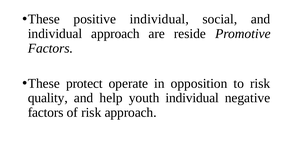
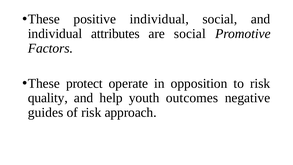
individual approach: approach -> attributes (115, 34)
are reside: reside -> social (190, 34)
youth individual: individual -> outcomes (192, 98)
factors: factors -> guides (46, 112)
